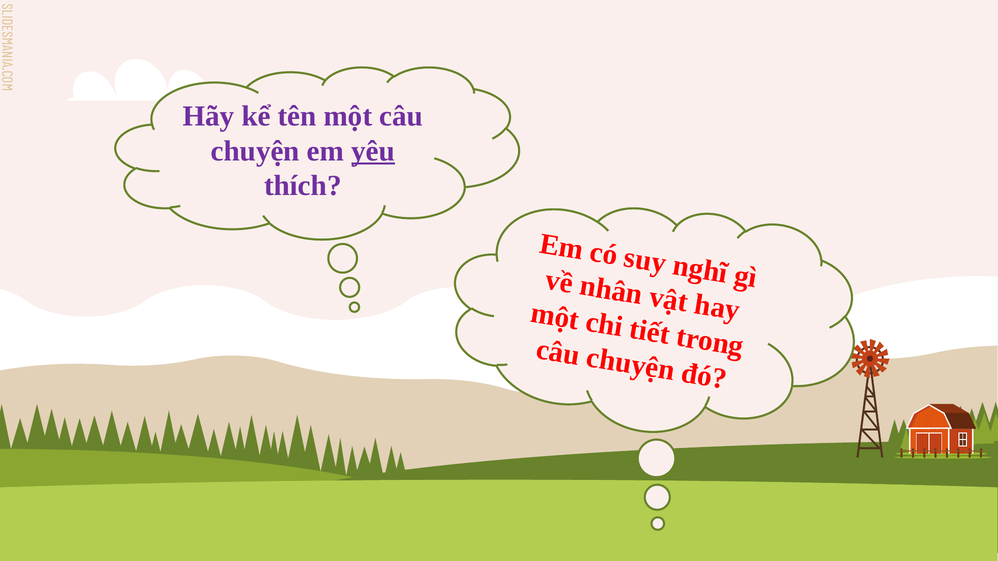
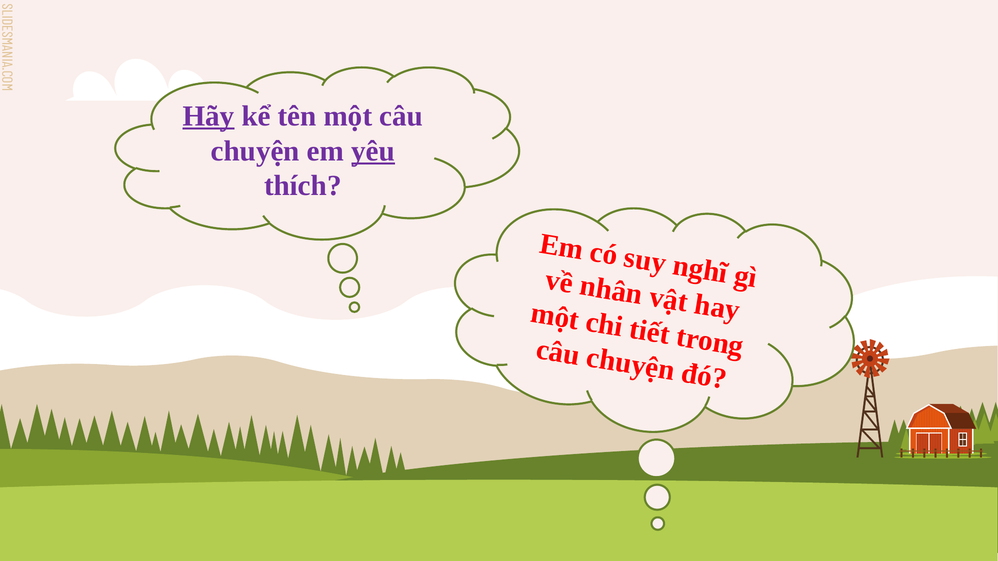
Hãy underline: none -> present (208, 116)
